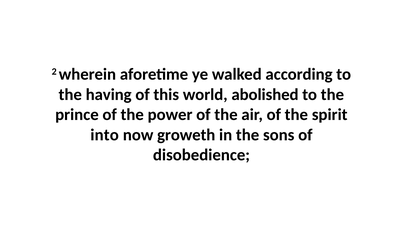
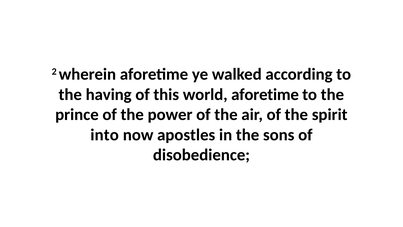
world abolished: abolished -> aforetime (265, 94)
groweth: groweth -> apostles (186, 135)
